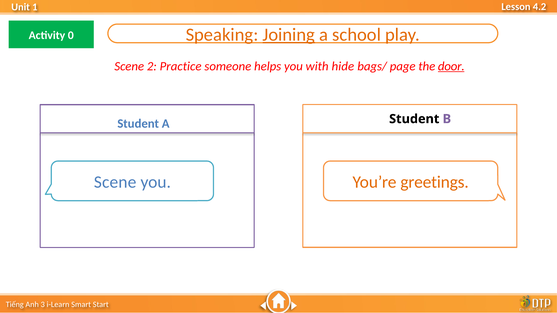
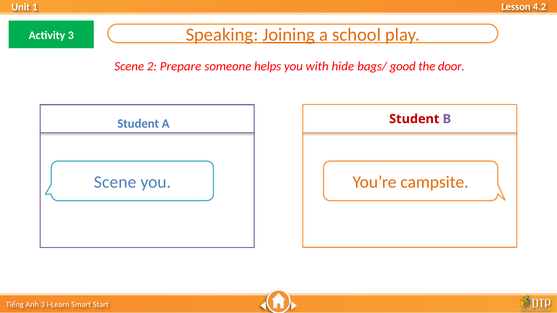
Activity 0: 0 -> 3 (71, 35)
Practice: Practice -> Prepare (181, 66)
page: page -> good (403, 66)
door underline: present -> none (451, 66)
Student colour: black -> red (414, 119)
greetings: greetings -> campsite (434, 182)
